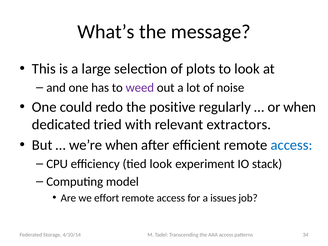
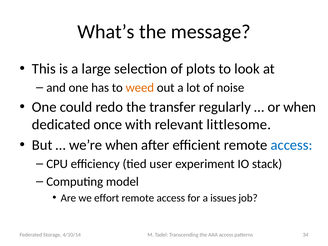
weed colour: purple -> orange (140, 88)
positive: positive -> transfer (173, 107)
tried: tried -> once (108, 125)
extractors: extractors -> littlesome (239, 125)
tied look: look -> user (161, 164)
